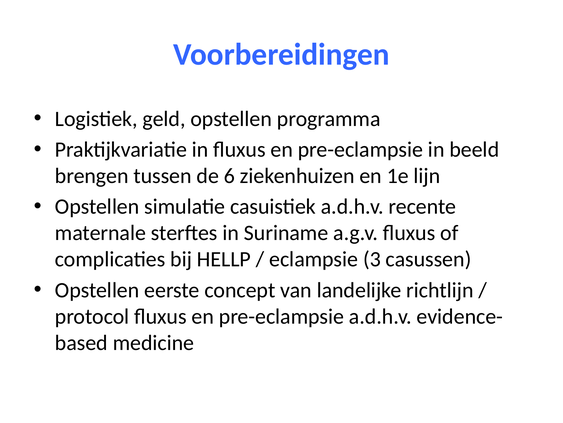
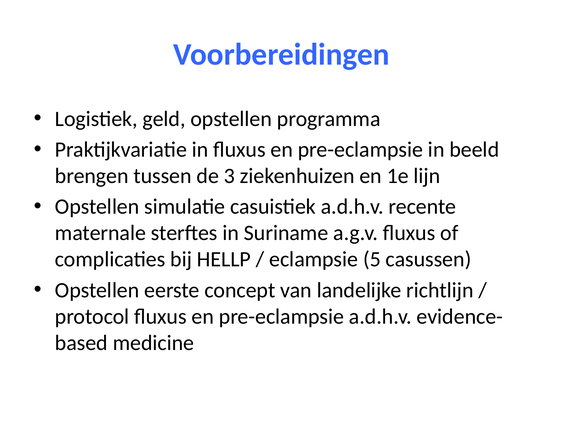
6: 6 -> 3 (229, 176)
3: 3 -> 5 (372, 259)
